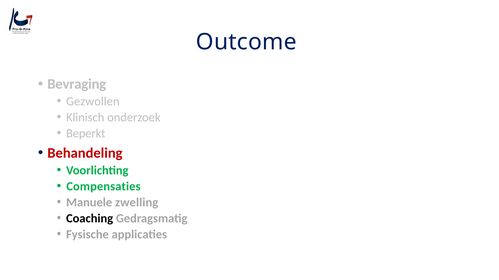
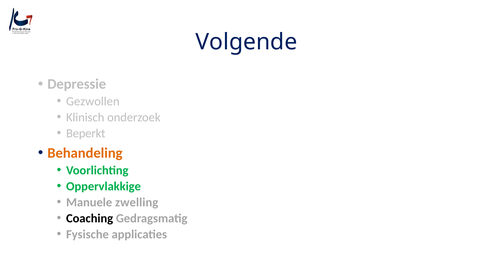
Outcome: Outcome -> Volgende (246, 42)
Bevraging: Bevraging -> Depressie (77, 84)
Behandeling colour: red -> orange (85, 153)
Compensaties: Compensaties -> Oppervlakkige (104, 187)
